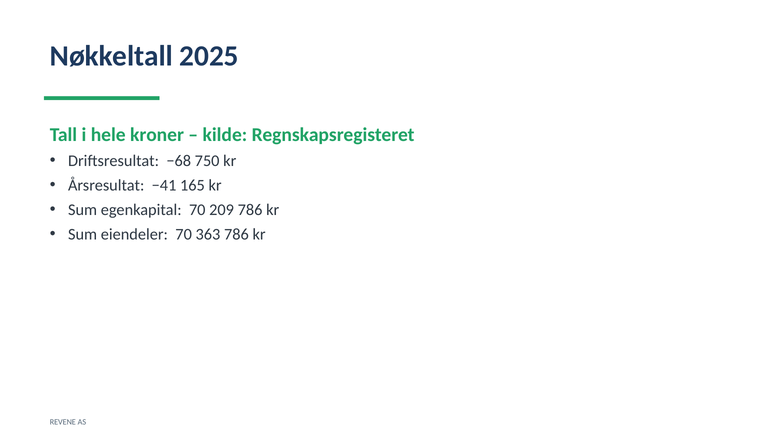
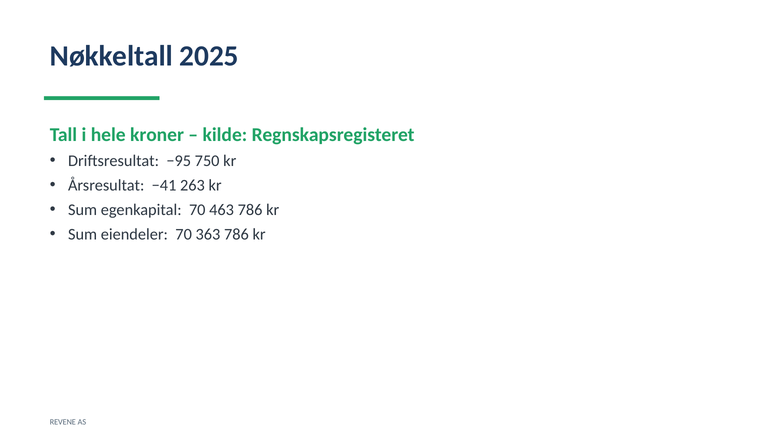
−68: −68 -> −95 (179, 161)
165: 165 -> 263 (192, 185)
209: 209 -> 463 (222, 210)
